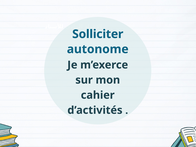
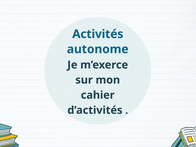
Solliciter: Solliciter -> Activités (98, 34)
